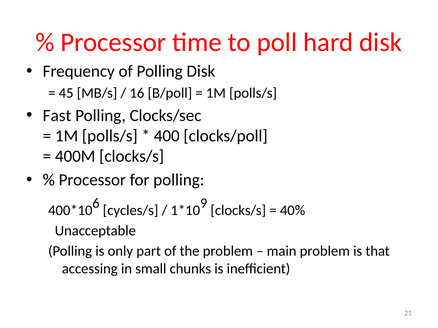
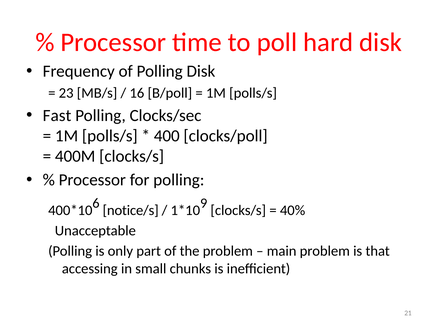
45: 45 -> 23 (66, 93)
cycles/s: cycles/s -> notice/s (131, 211)
